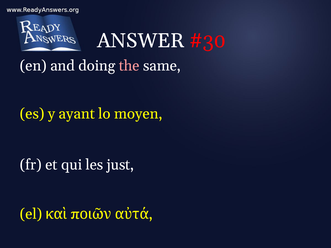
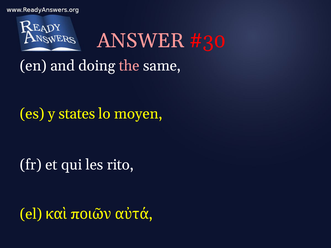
ANSWER colour: white -> pink (141, 41)
ayant: ayant -> states (77, 114)
just: just -> rito (120, 165)
